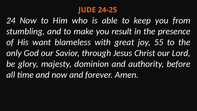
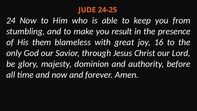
want: want -> them (42, 42)
55: 55 -> 16 (159, 42)
